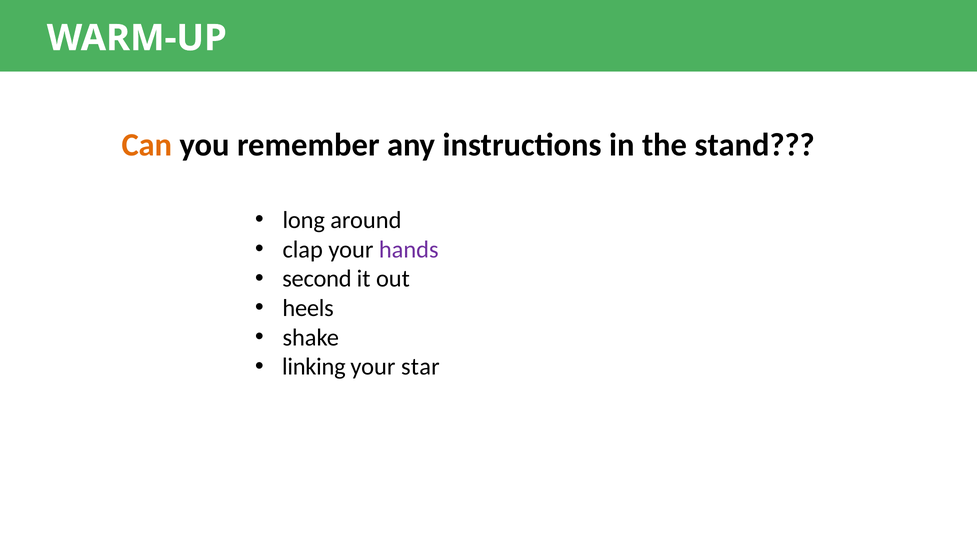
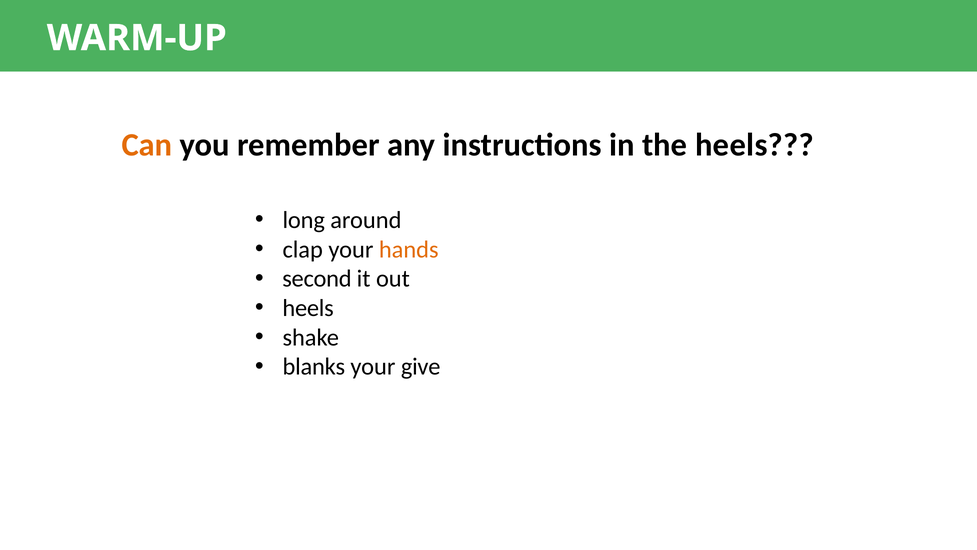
the stand: stand -> heels (755, 145)
hands colour: purple -> orange (409, 249)
linking: linking -> blanks (314, 367)
star: star -> give (421, 367)
